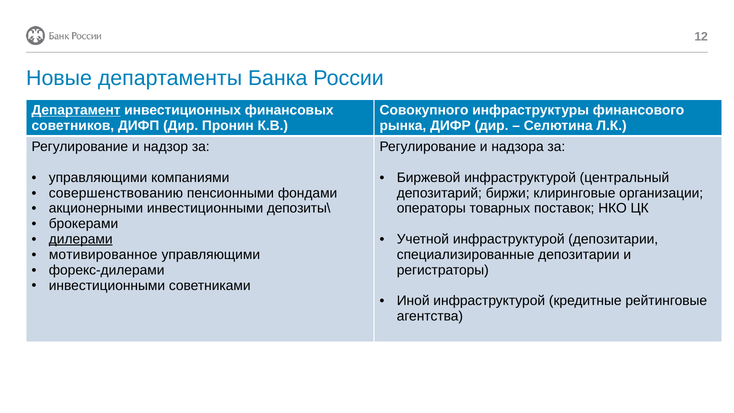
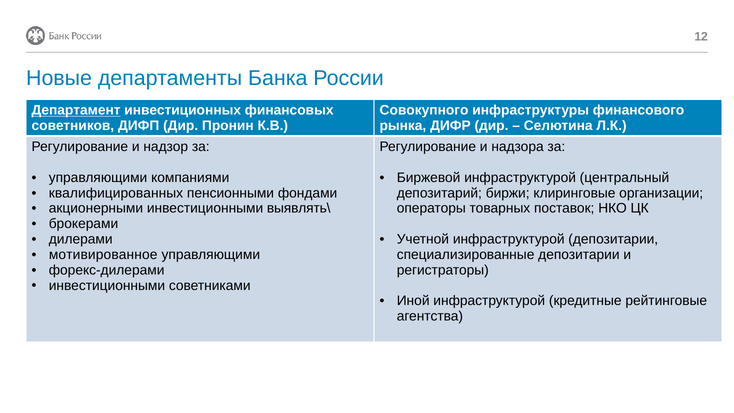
совершенствованию: совершенствованию -> квалифицированных (116, 193)
депозиты\: депозиты\ -> выявлять\ (299, 208)
дилерами underline: present -> none (81, 239)
